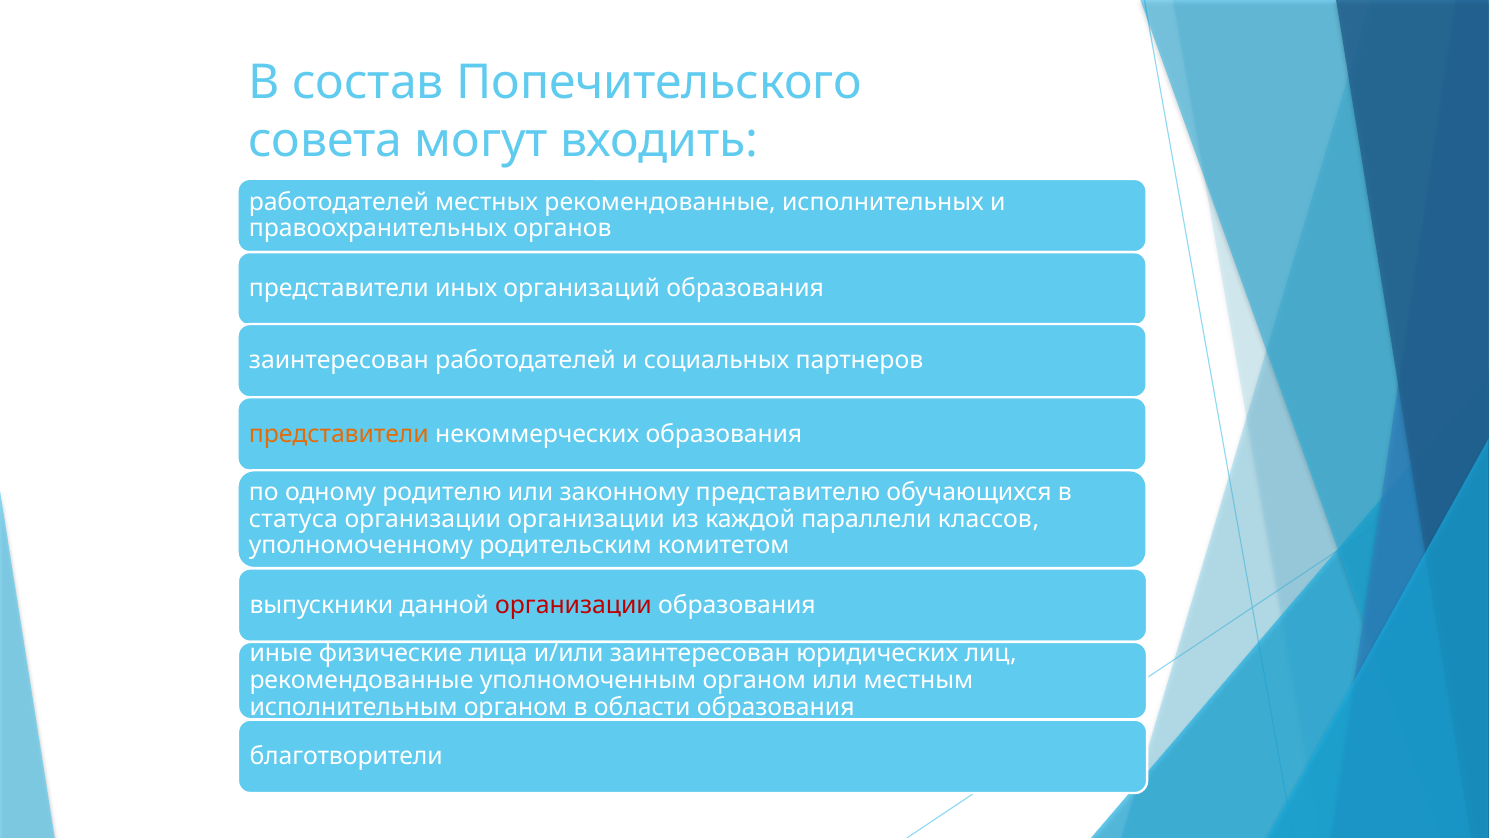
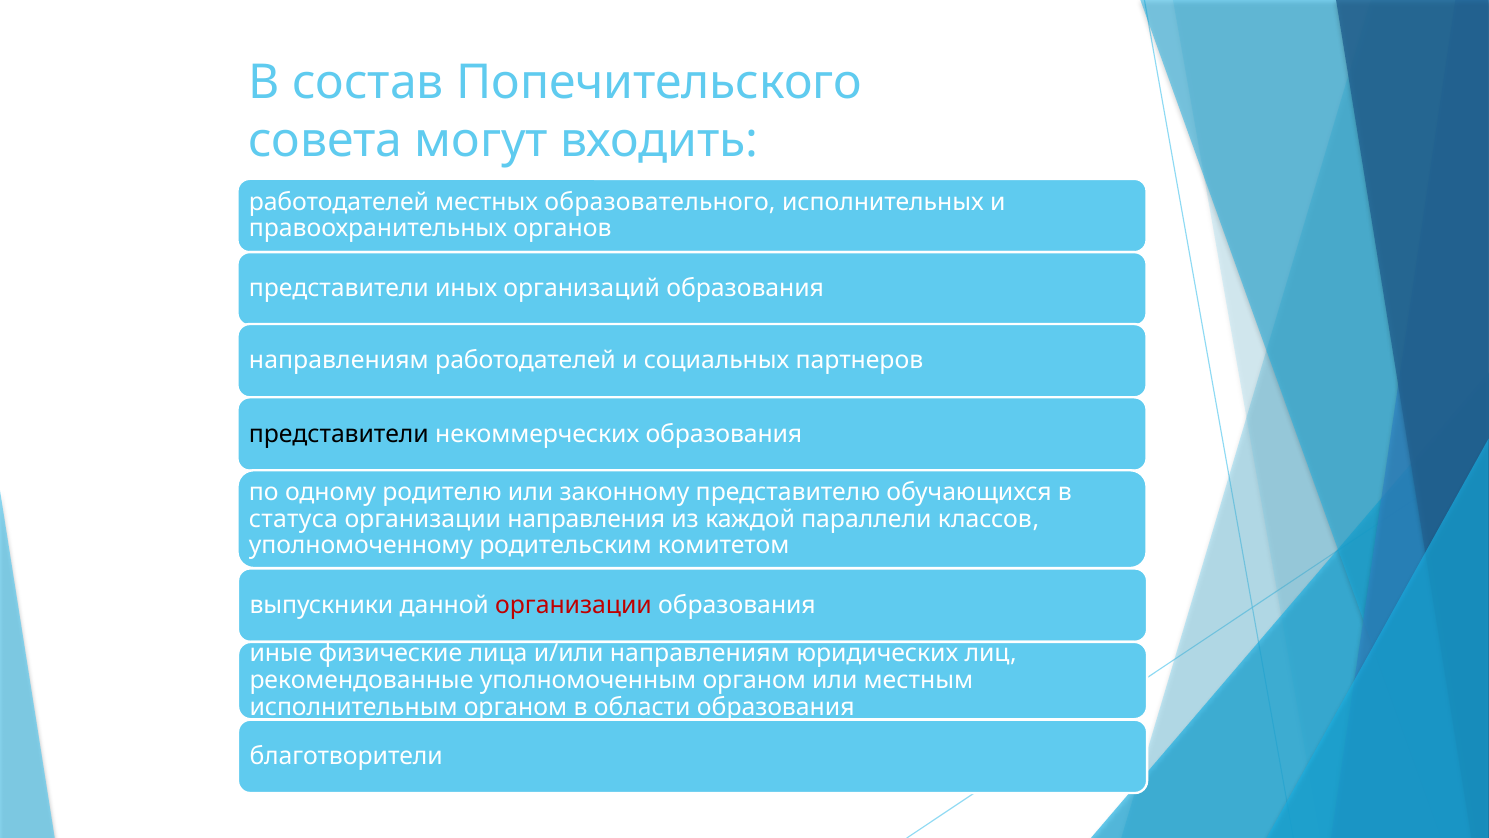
местных рекомендованные: рекомендованные -> образовательного (660, 202)
заинтересован: заинтересован -> направлениям (339, 360)
представители colour: orange -> black (339, 434)
организации организации: организации -> направления (586, 519)
и/или заинтересован: заинтересован -> направлениям (700, 653)
